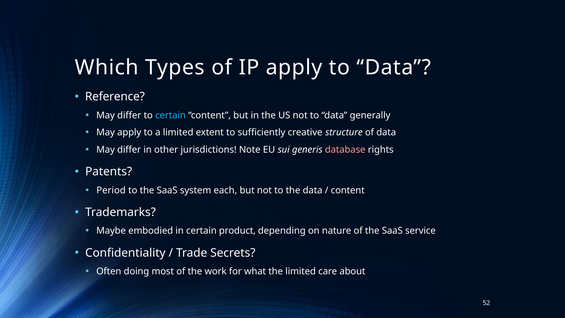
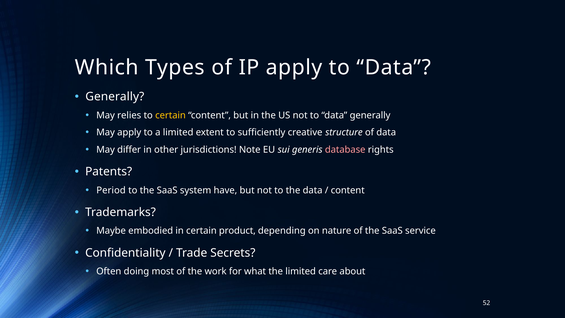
Reference: Reference -> Generally (115, 97)
differ: differ -> relies (129, 115)
certain colour: light blue -> yellow (170, 115)
each: each -> have (225, 190)
